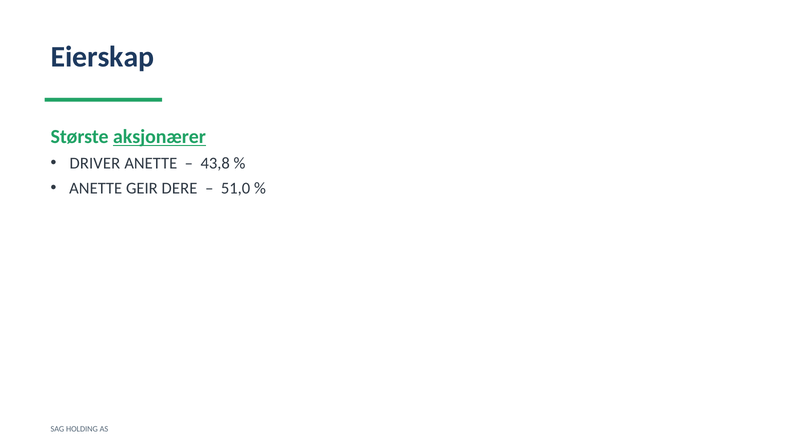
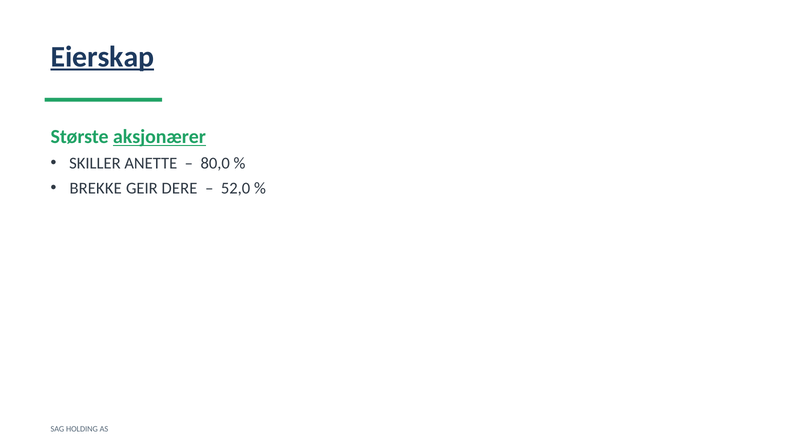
Eierskap underline: none -> present (102, 57)
DRIVER: DRIVER -> SKILLER (95, 163)
43,8: 43,8 -> 80,0 (215, 163)
ANETTE: ANETTE -> BREKKE (96, 188)
51,0: 51,0 -> 52,0 (236, 188)
